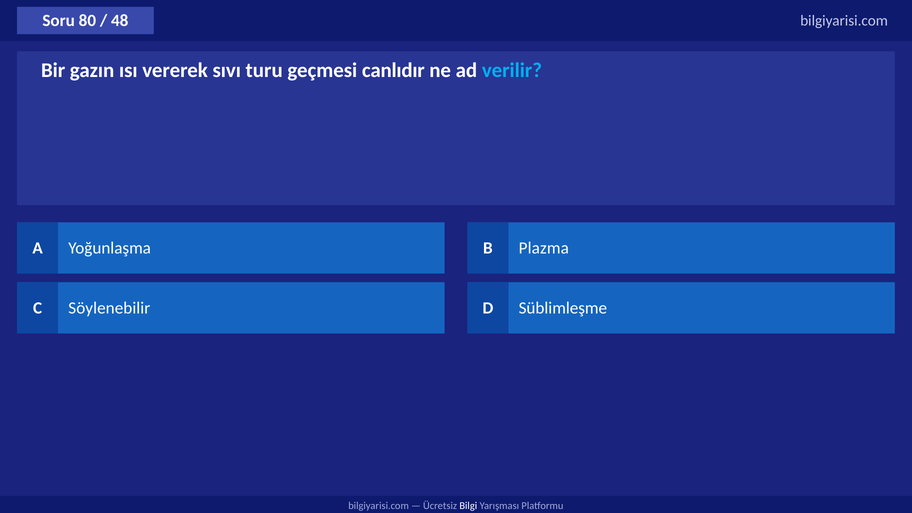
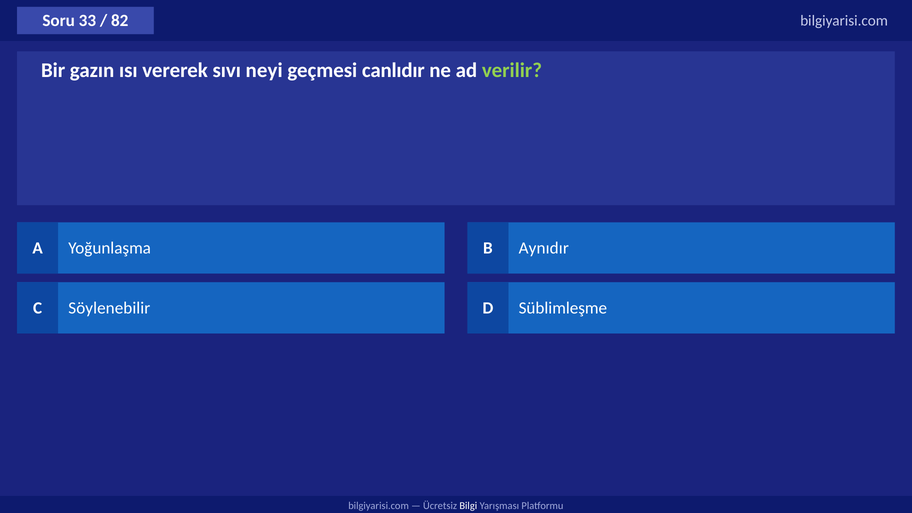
80: 80 -> 33 (87, 21)
48: 48 -> 82 (120, 21)
turu: turu -> neyi (264, 70)
verilir colour: light blue -> light green (512, 70)
Plazma: Plazma -> Aynıdır (544, 248)
